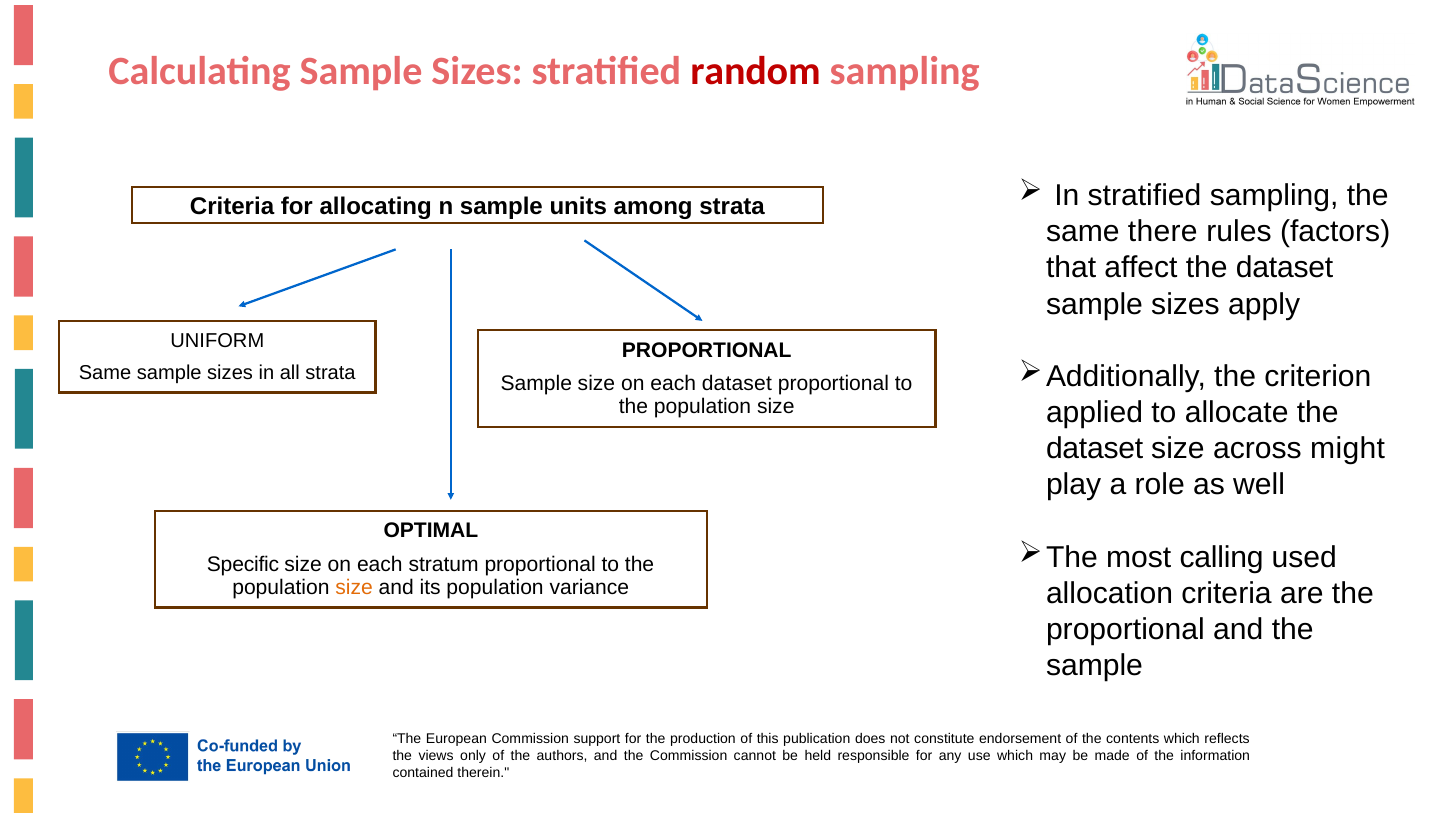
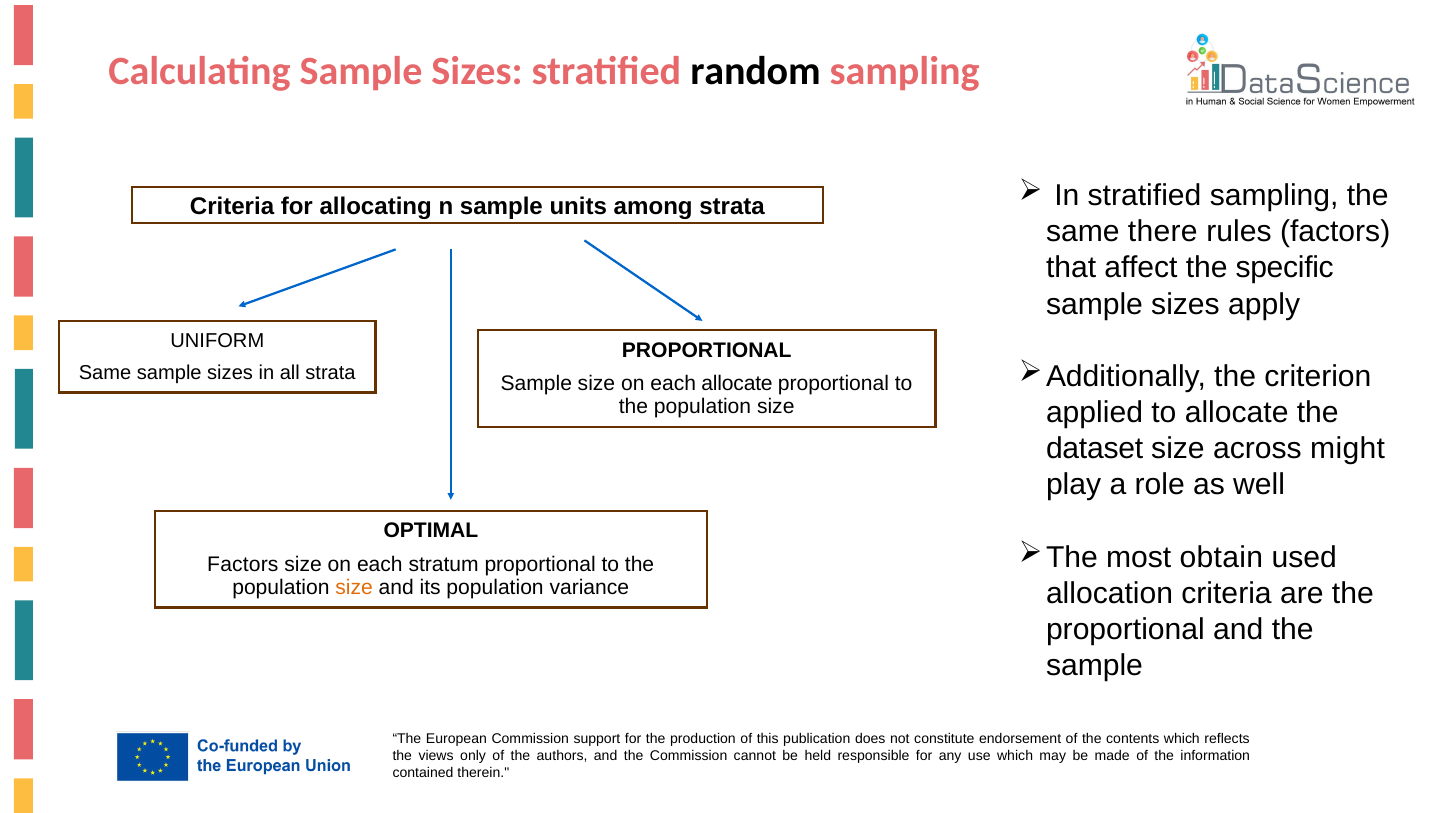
random colour: red -> black (756, 71)
affect the dataset: dataset -> specific (1285, 268)
each dataset: dataset -> allocate (737, 383)
calling: calling -> obtain (1221, 557)
Specific: Specific -> Factors (243, 564)
